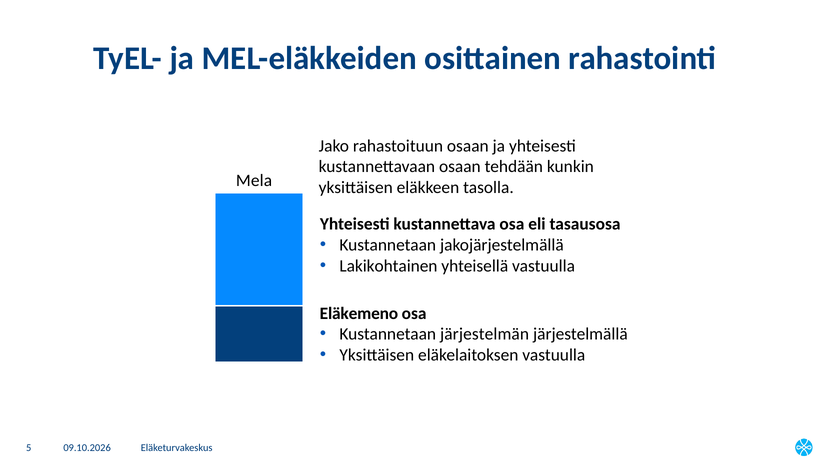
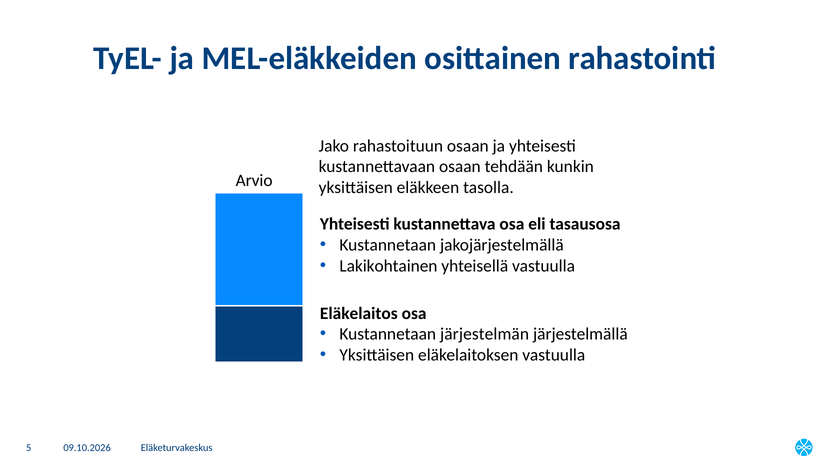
Mela: Mela -> Arvio (254, 180)
Eläkemeno: Eläkemeno -> Eläkelaitos (359, 313)
